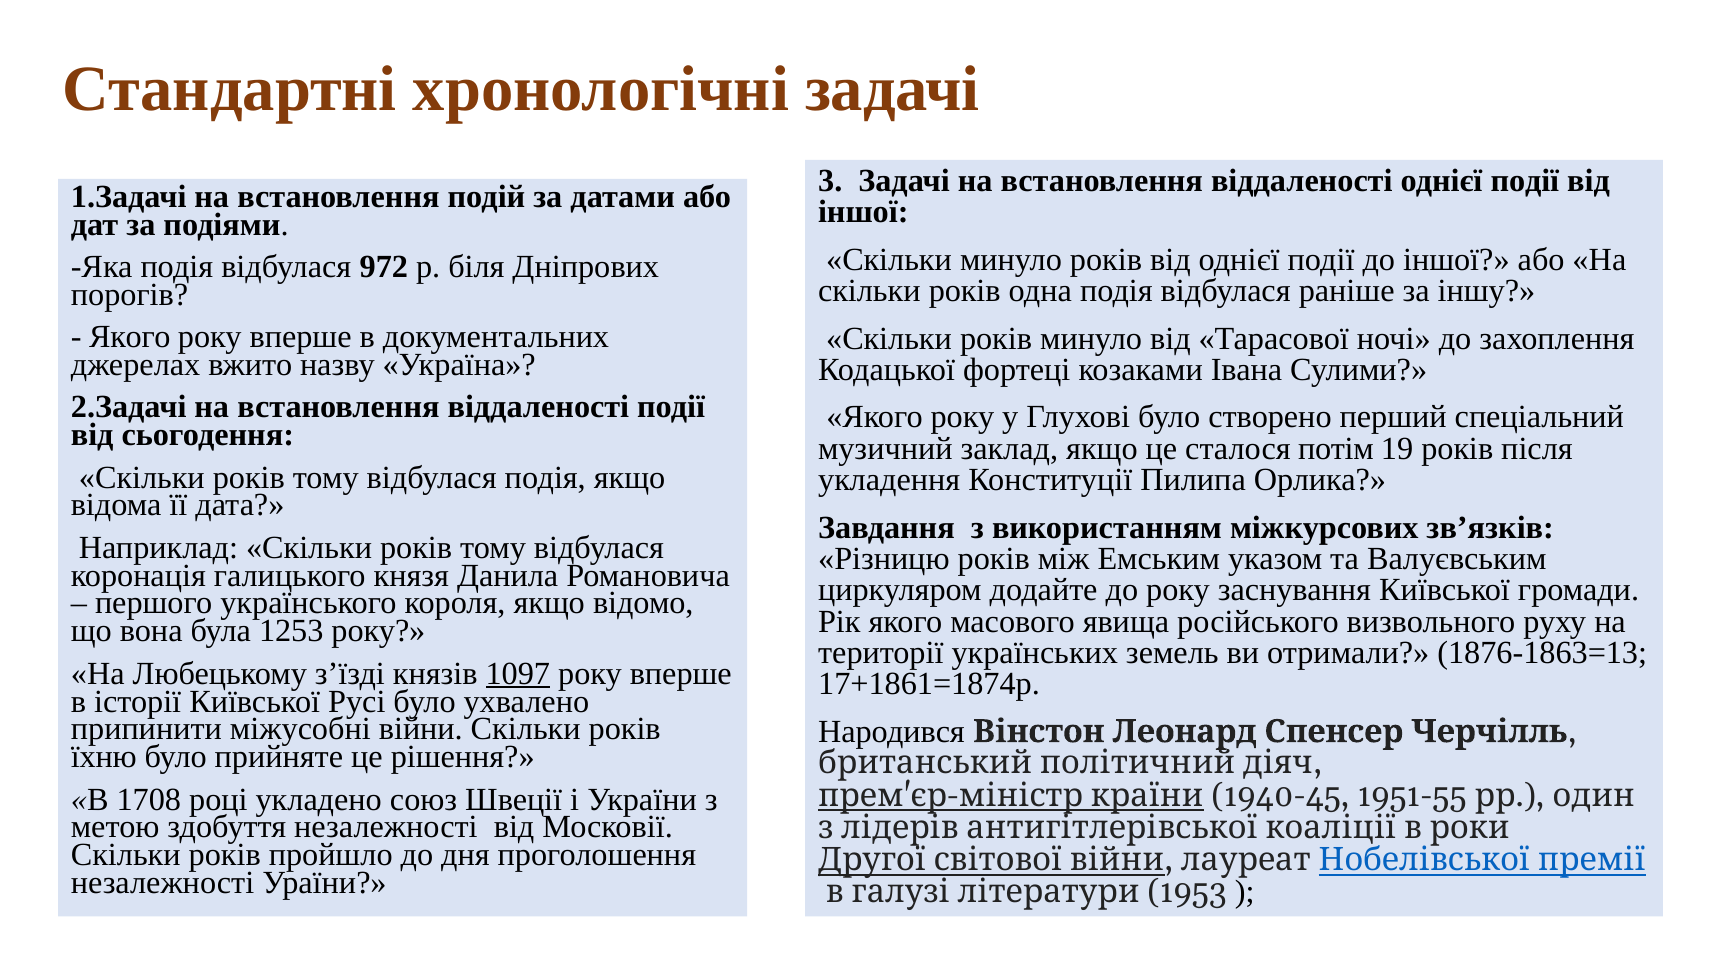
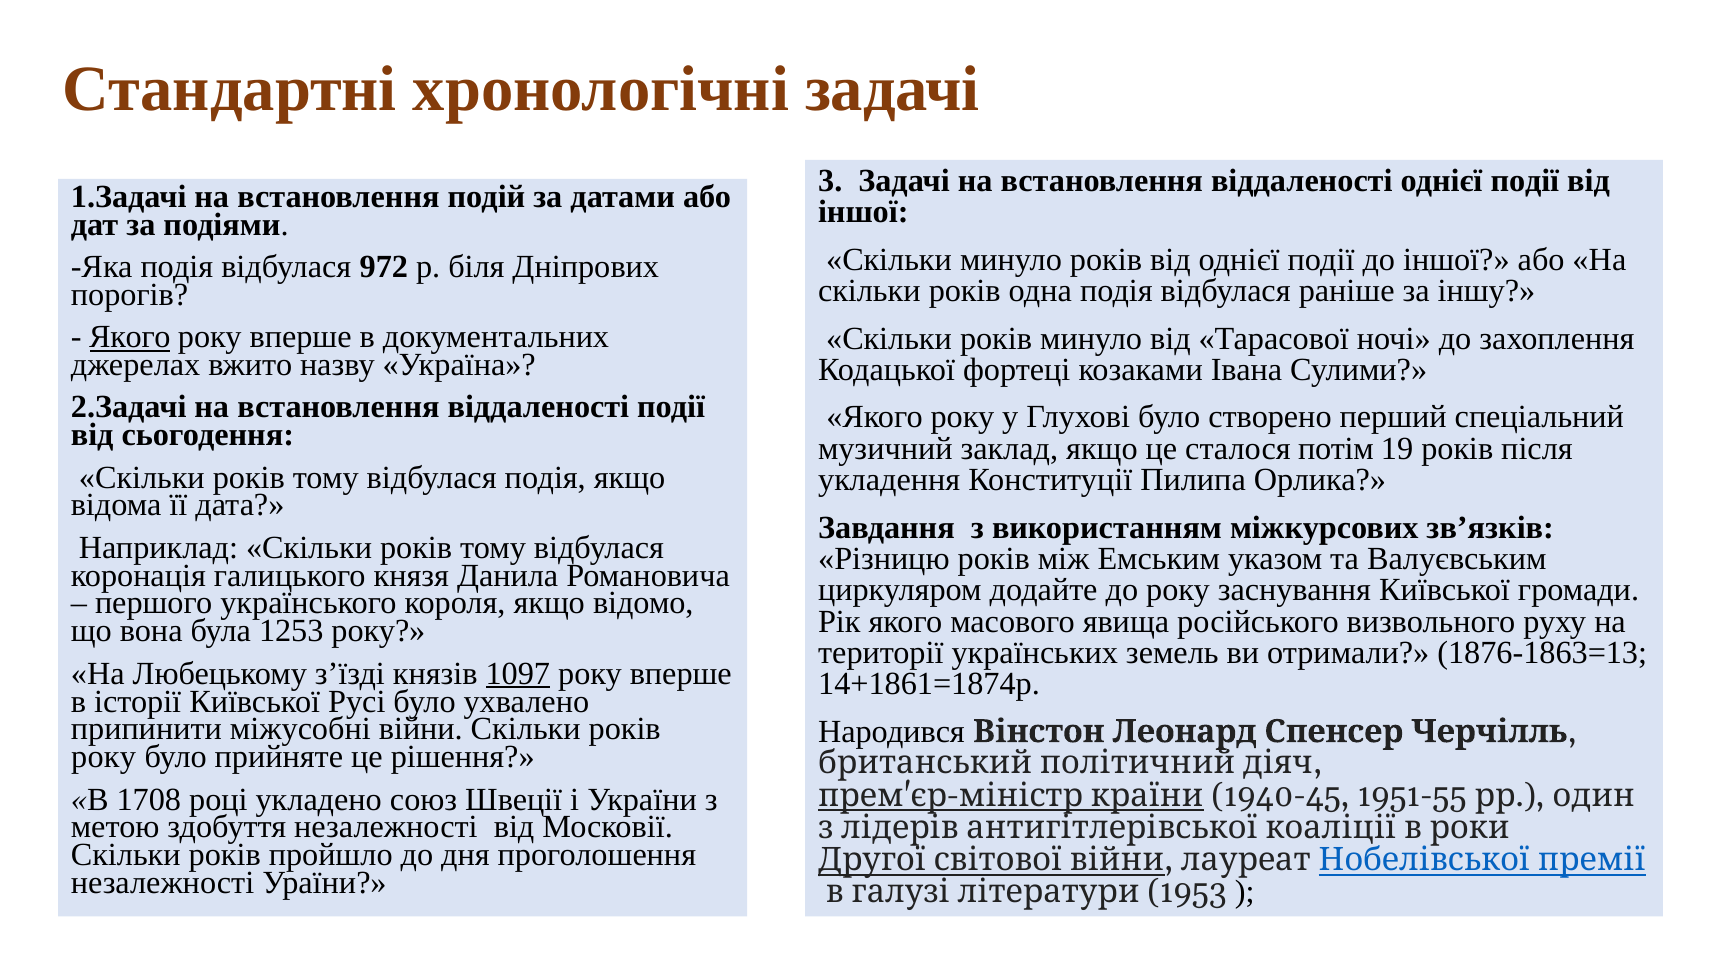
Якого underline: none -> present (130, 337)
17+1861=1874р: 17+1861=1874р -> 14+1861=1874р (929, 684)
їхню: їхню -> року (104, 757)
